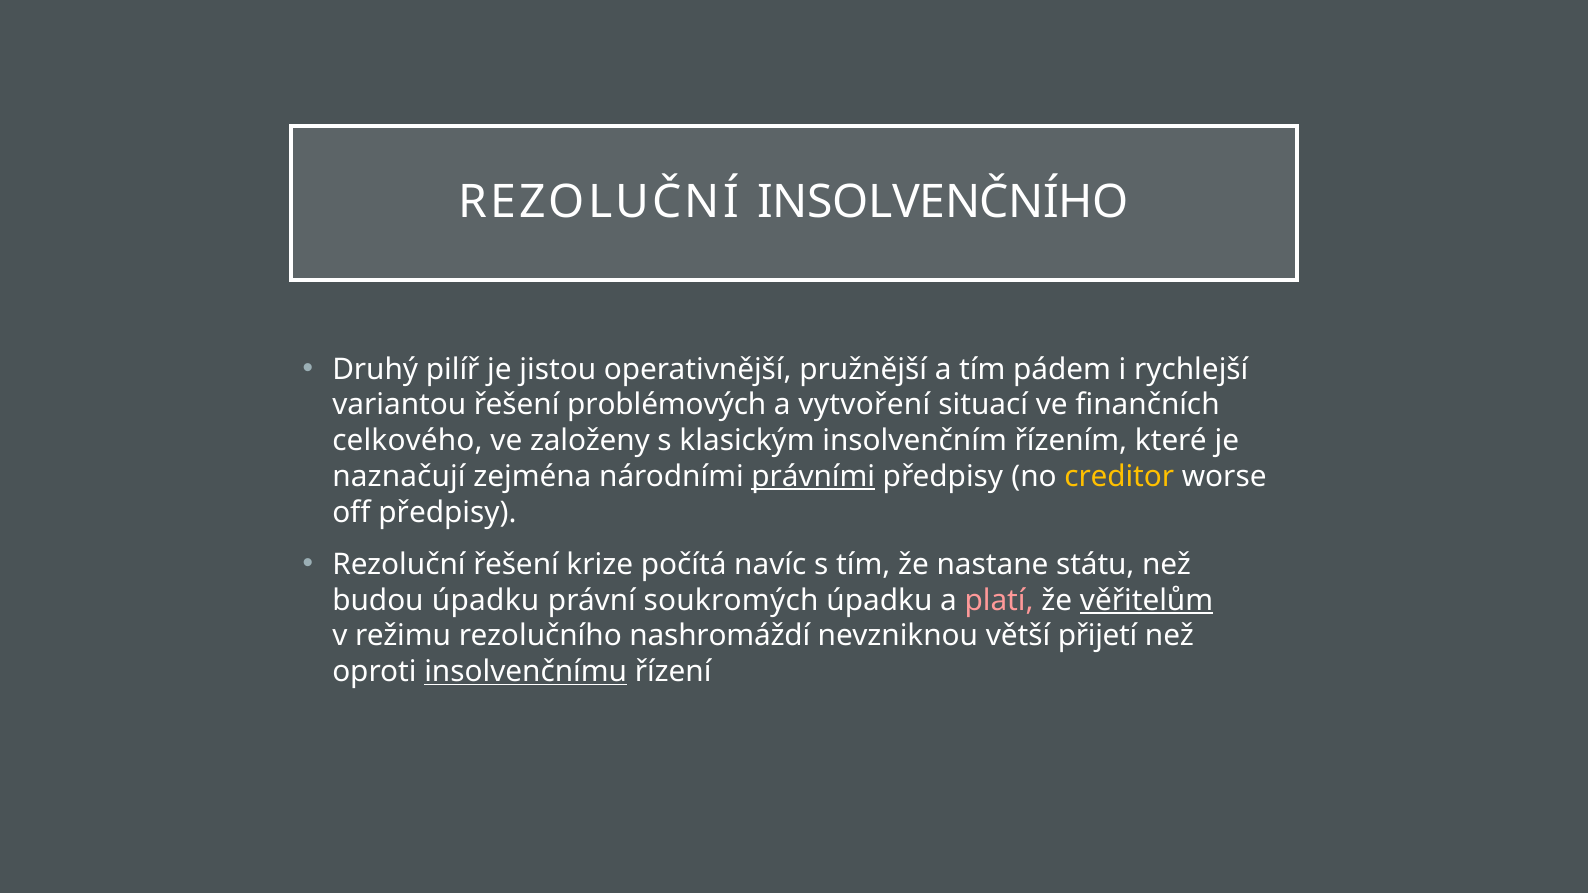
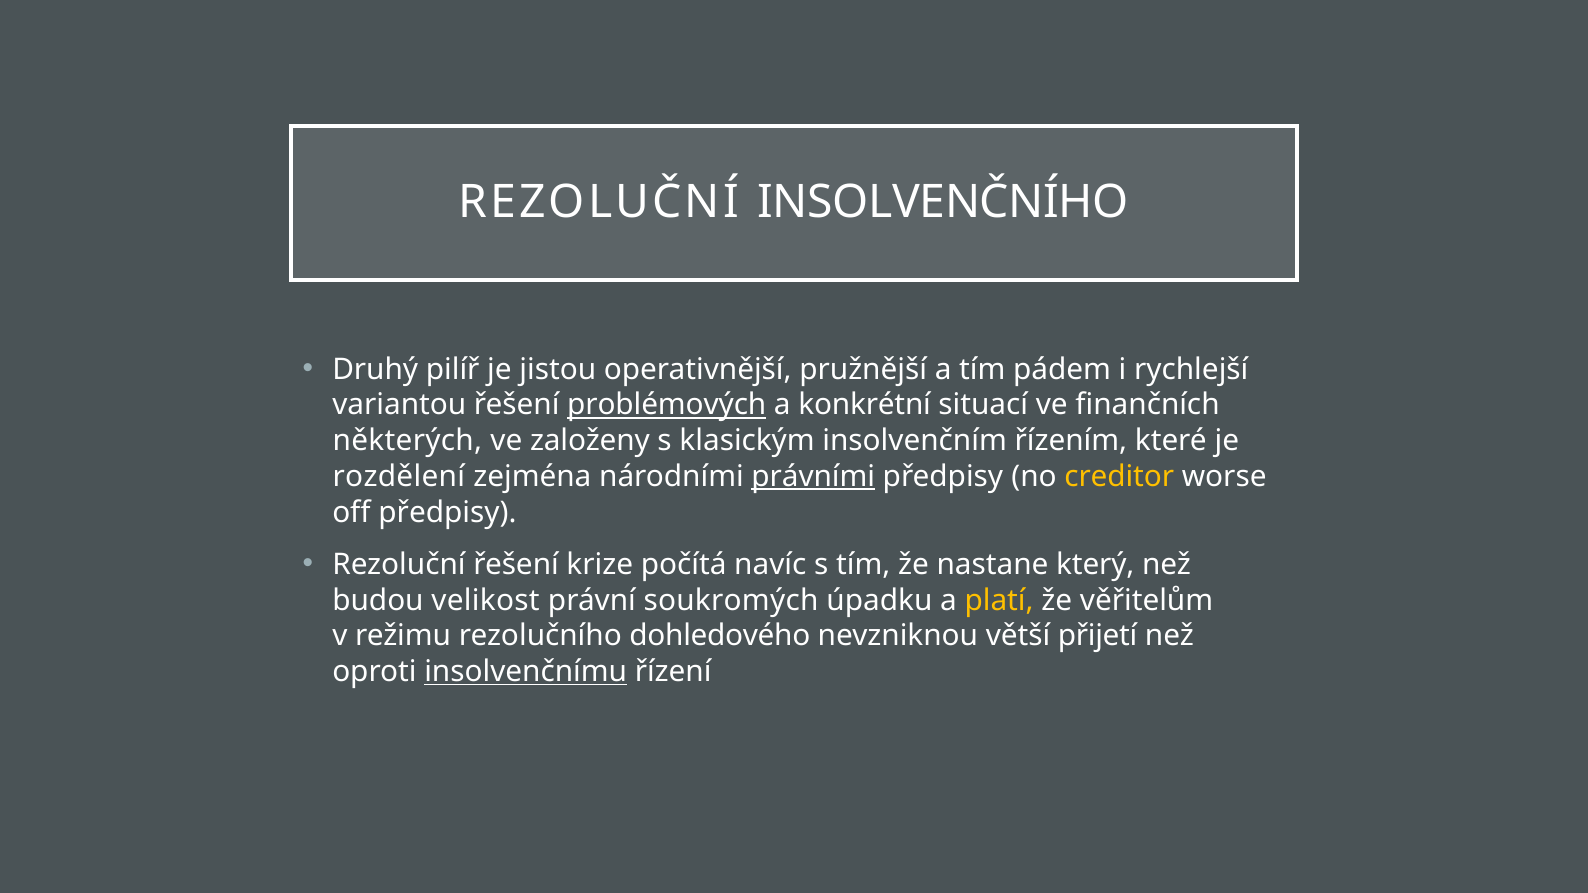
problémových underline: none -> present (667, 405)
vytvoření: vytvoření -> konkrétní (865, 405)
celkového: celkového -> některých (407, 441)
naznačují: naznačují -> rozdělení (399, 477)
státu: státu -> který (1095, 565)
budou úpadku: úpadku -> velikost (486, 600)
platí colour: pink -> yellow (999, 600)
věřitelům underline: present -> none (1147, 600)
nashromáždí: nashromáždí -> dohledového (720, 636)
